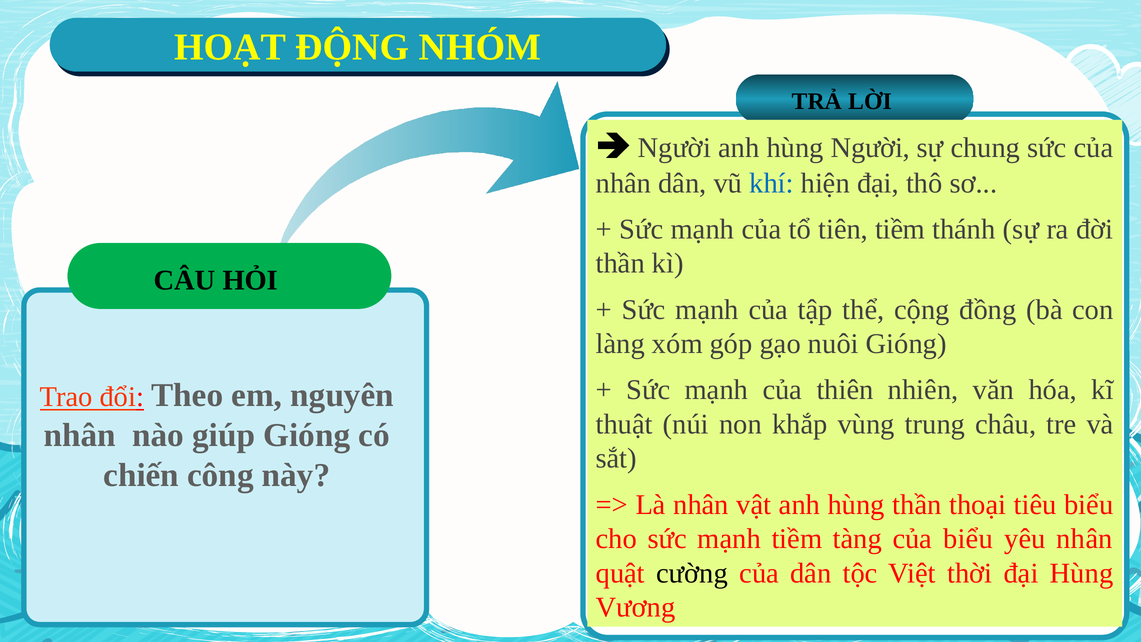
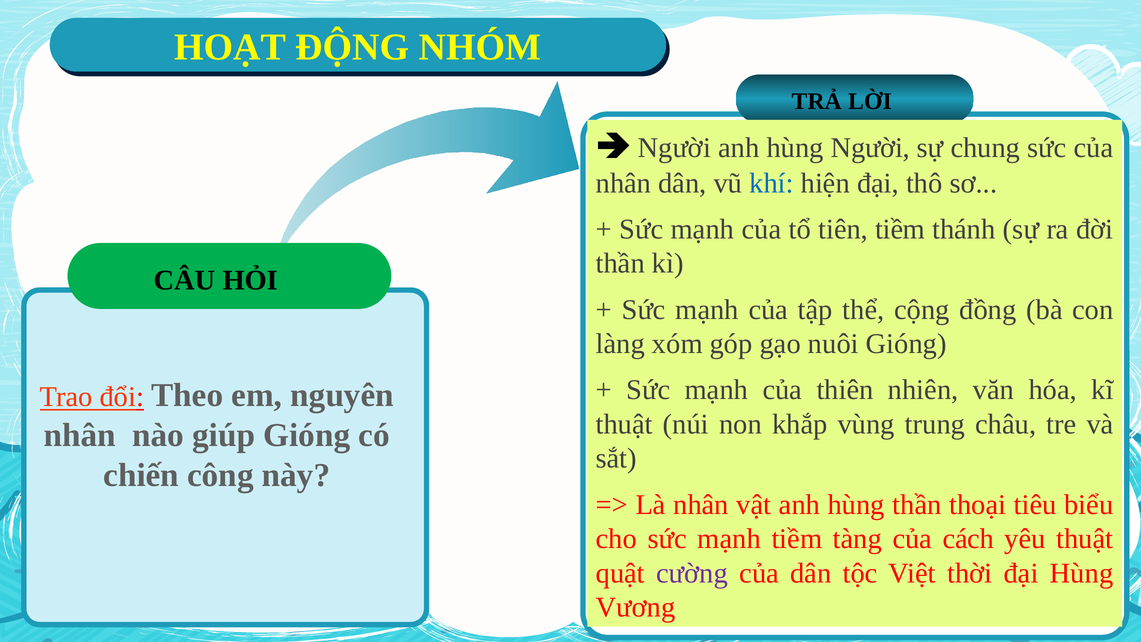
của biểu: biểu -> cách (968, 539)
yêu nhân: nhân -> thuật (1085, 539)
cường colour: black -> purple (692, 573)
